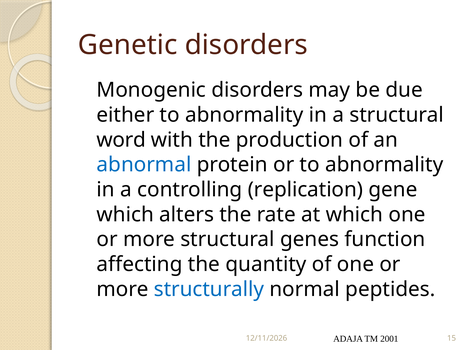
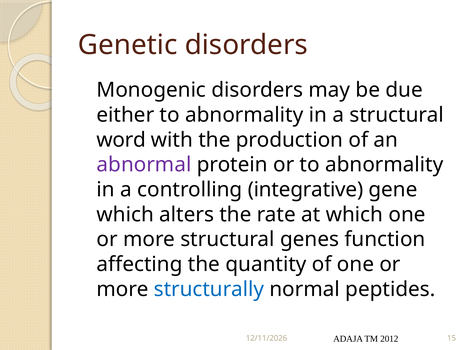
abnormal colour: blue -> purple (144, 165)
replication: replication -> integrative (306, 190)
2001: 2001 -> 2012 (389, 339)
